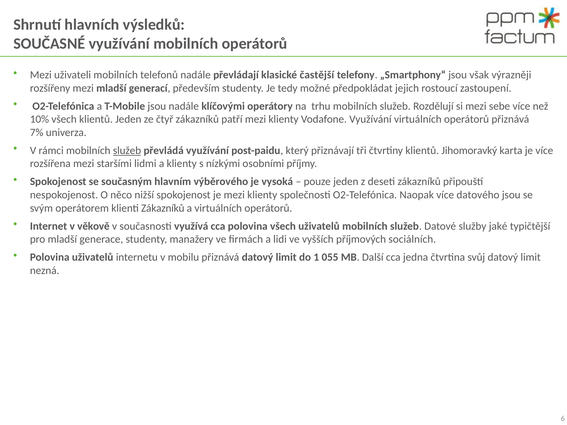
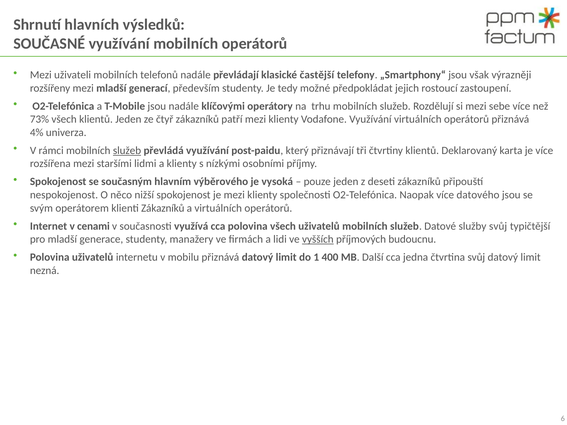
10%: 10% -> 73% (39, 119)
7%: 7% -> 4% (37, 133)
Jihomoravký: Jihomoravký -> Deklarovaný (469, 151)
věkově: věkově -> cenami (93, 226)
služby jaké: jaké -> svůj (498, 226)
vyšších underline: none -> present (318, 239)
sociálních: sociálních -> budoucnu (412, 239)
055: 055 -> 400 (330, 257)
